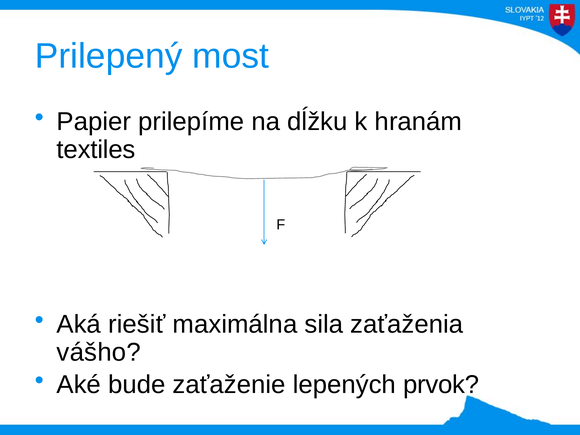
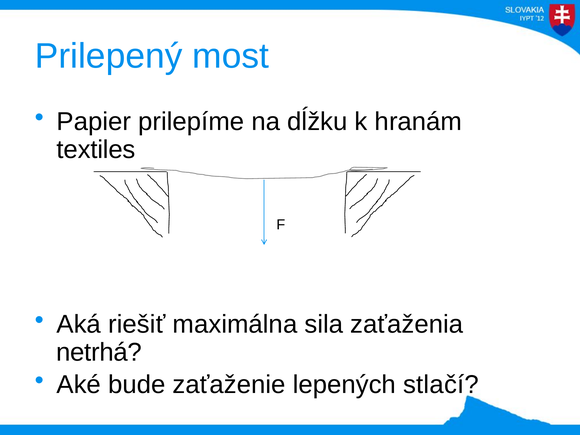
vášho: vášho -> netrhá (99, 352)
prvok: prvok -> stlačí (441, 385)
